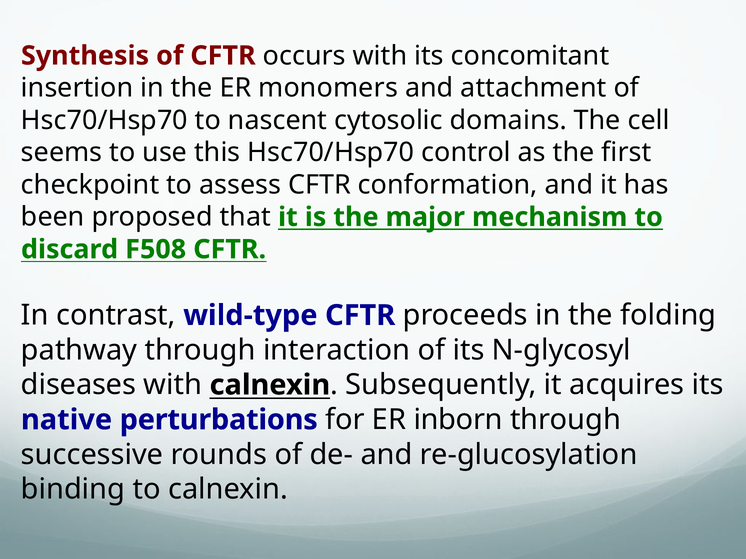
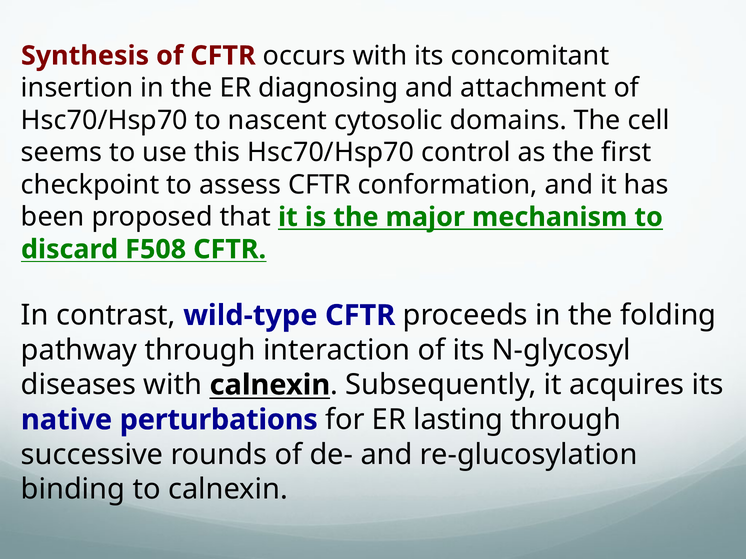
monomers: monomers -> diagnosing (328, 88)
inborn: inborn -> lasting (458, 420)
